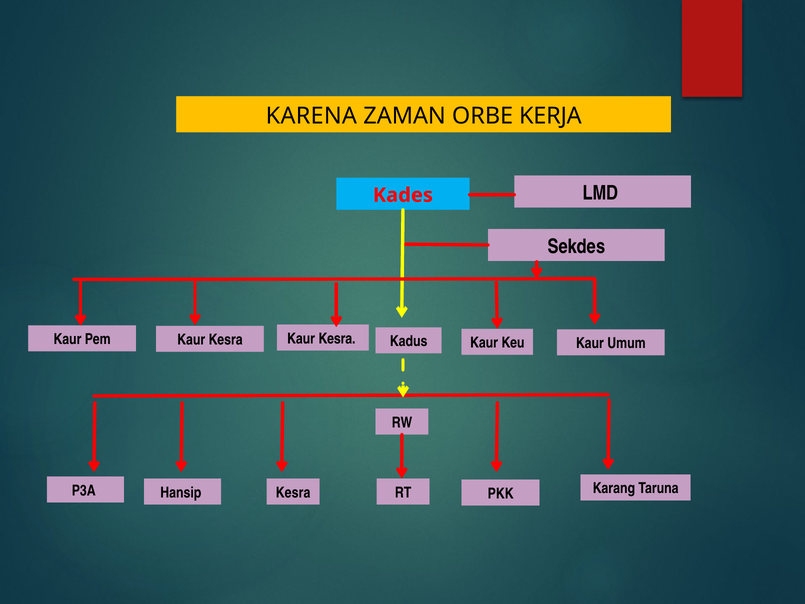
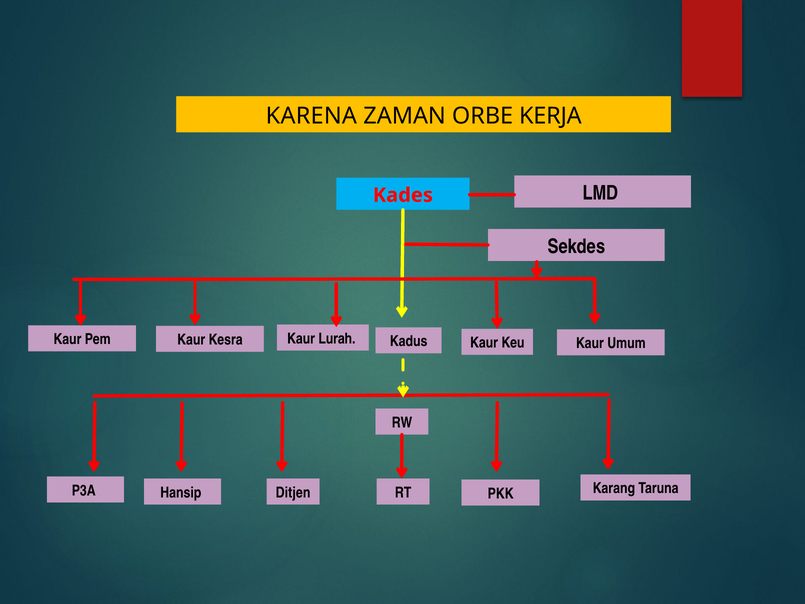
Kesra: Kesra -> Lurah (337, 339)
Kesra: Kesra -> Ditjen (293, 492)
